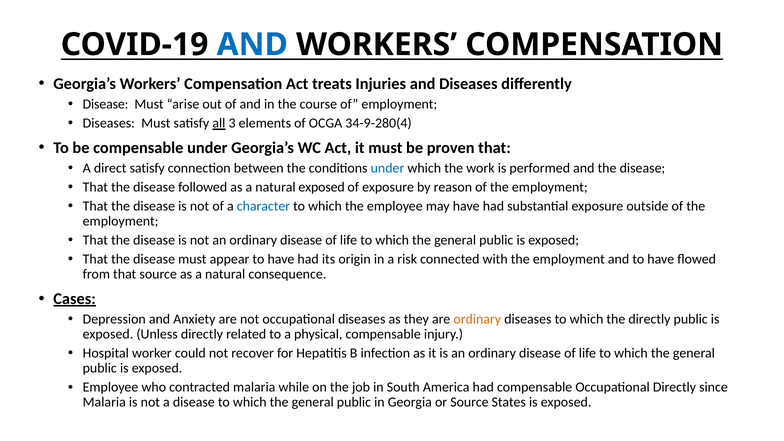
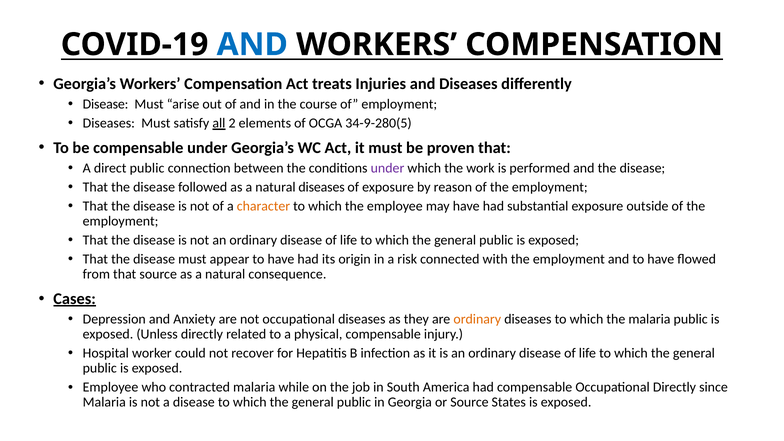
3: 3 -> 2 (232, 123)
34-9-280(4: 34-9-280(4 -> 34-9-280(5 (378, 123)
direct satisfy: satisfy -> public (147, 168)
under colour: blue -> purple (388, 168)
natural exposed: exposed -> diseases (322, 187)
character colour: blue -> orange (263, 206)
the directly: directly -> malaria (649, 319)
